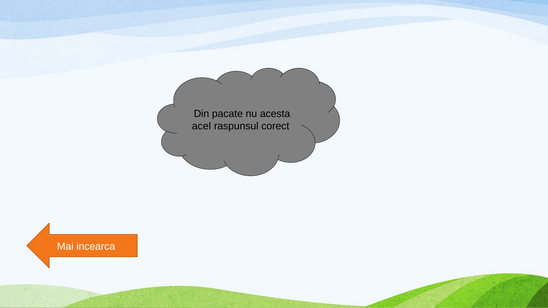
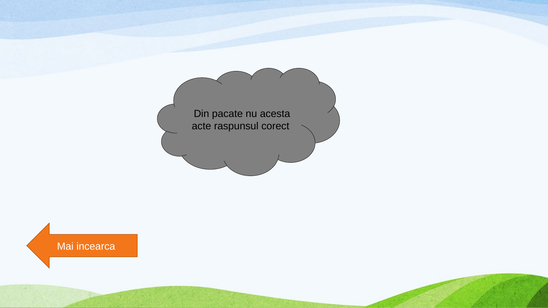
acel: acel -> acte (201, 126)
